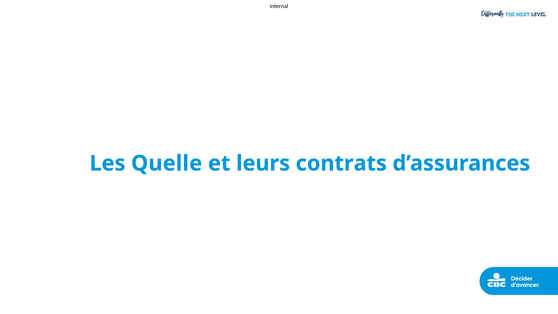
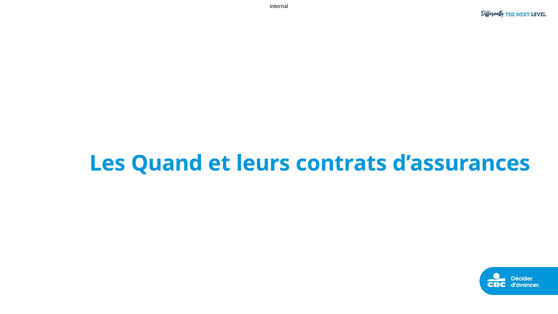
Quelle: Quelle -> Quand (167, 163)
